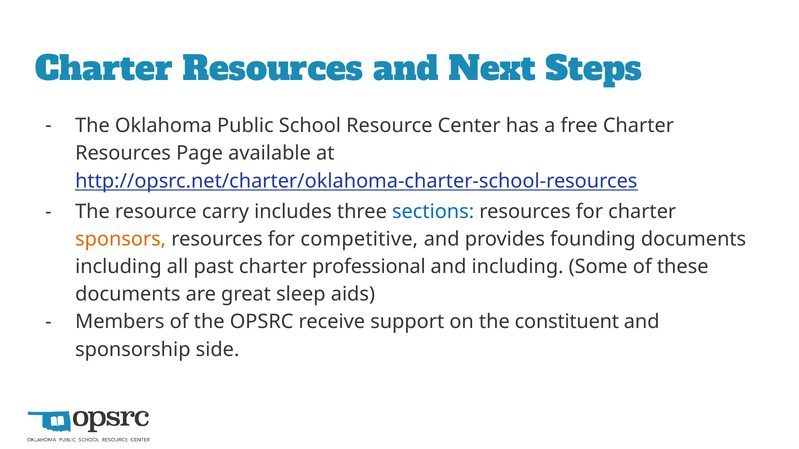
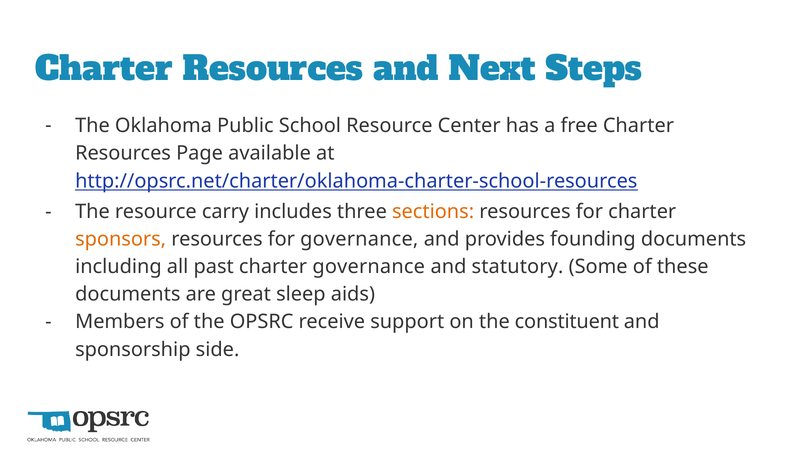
sections colour: blue -> orange (433, 212)
for competitive: competitive -> governance (359, 240)
charter professional: professional -> governance (369, 267)
and including: including -> statutory (517, 267)
